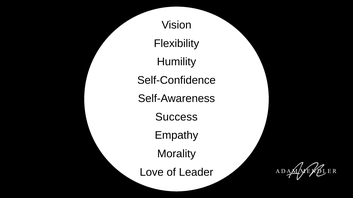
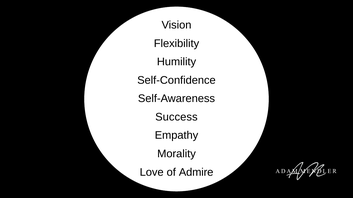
Leader: Leader -> Admire (196, 173)
